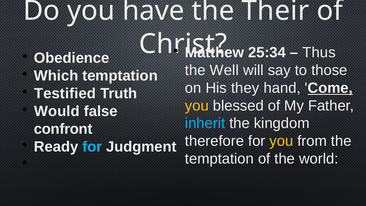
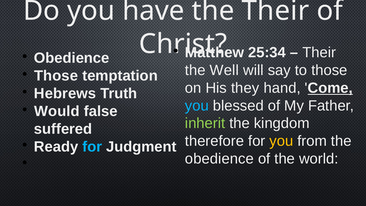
Thus: Thus -> Their (319, 52)
Which: Which -> Those (56, 76)
Testified: Testified -> Hebrews (65, 93)
you colour: yellow -> light blue (197, 106)
inherit colour: light blue -> light green (205, 123)
confront: confront -> suffered (63, 129)
temptation: temptation -> obedience (219, 159)
